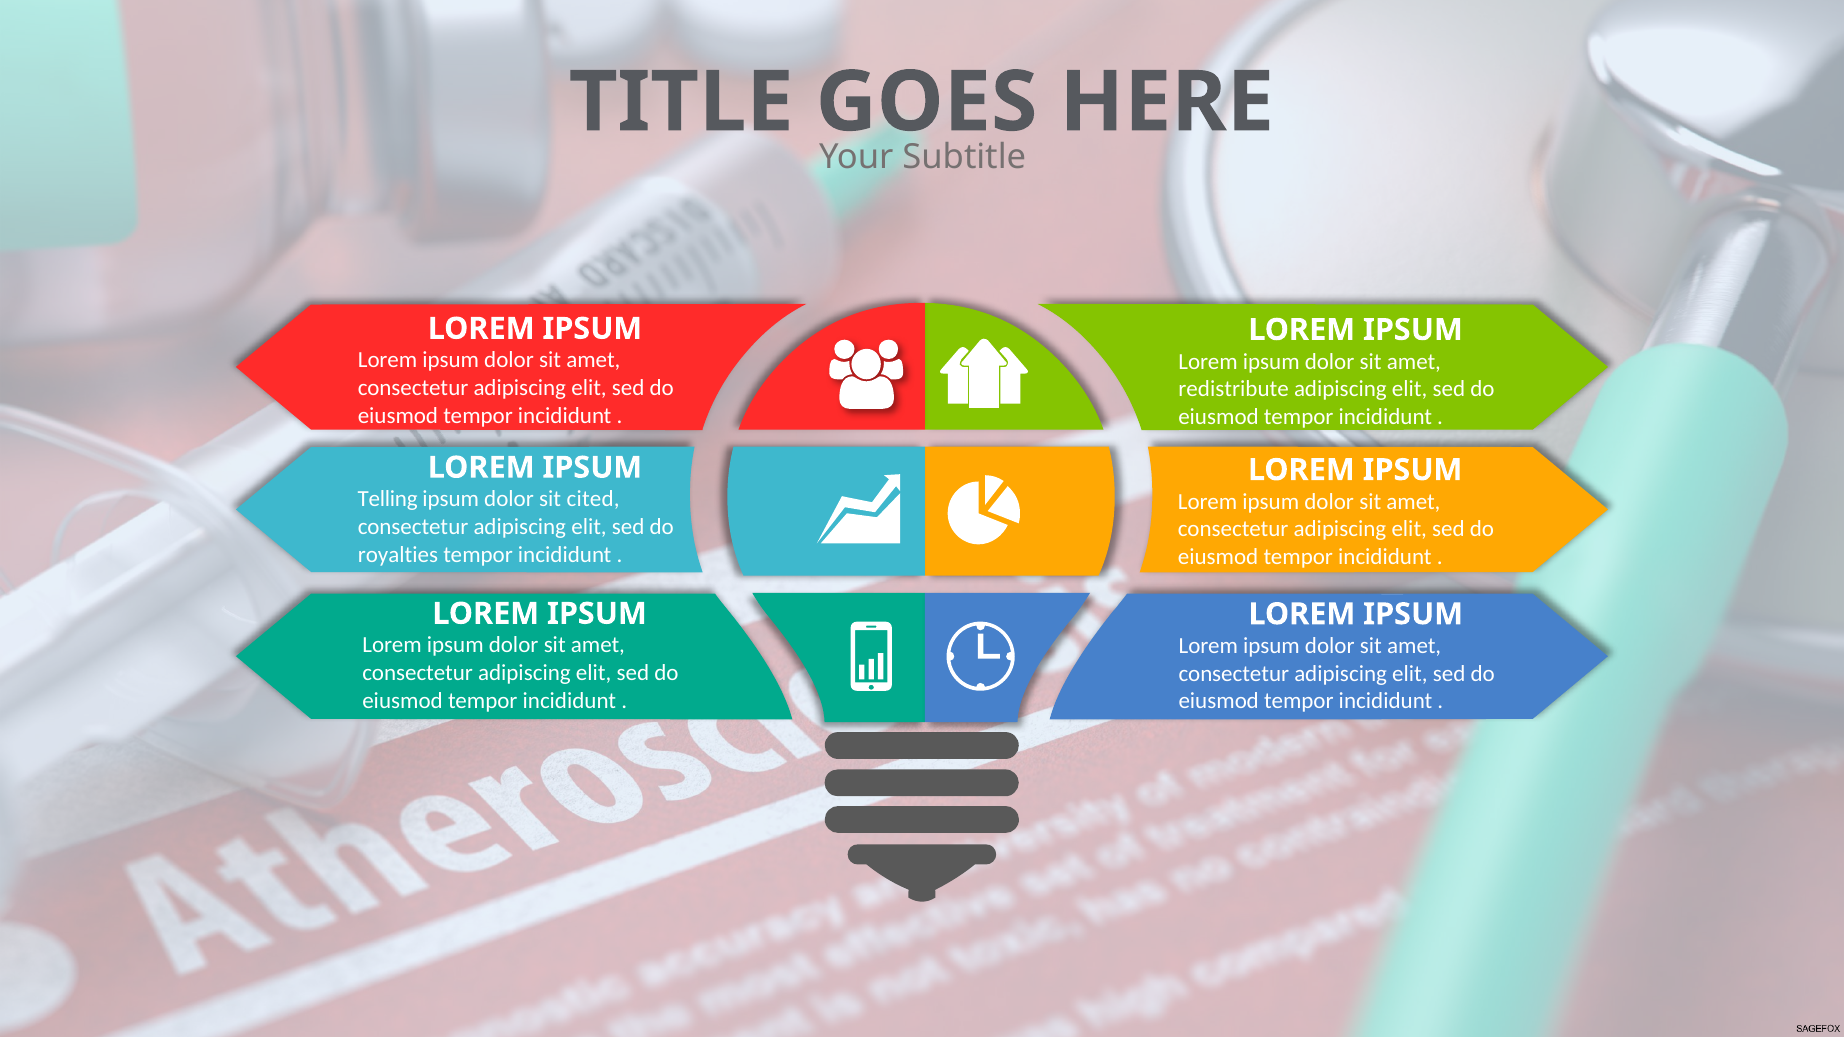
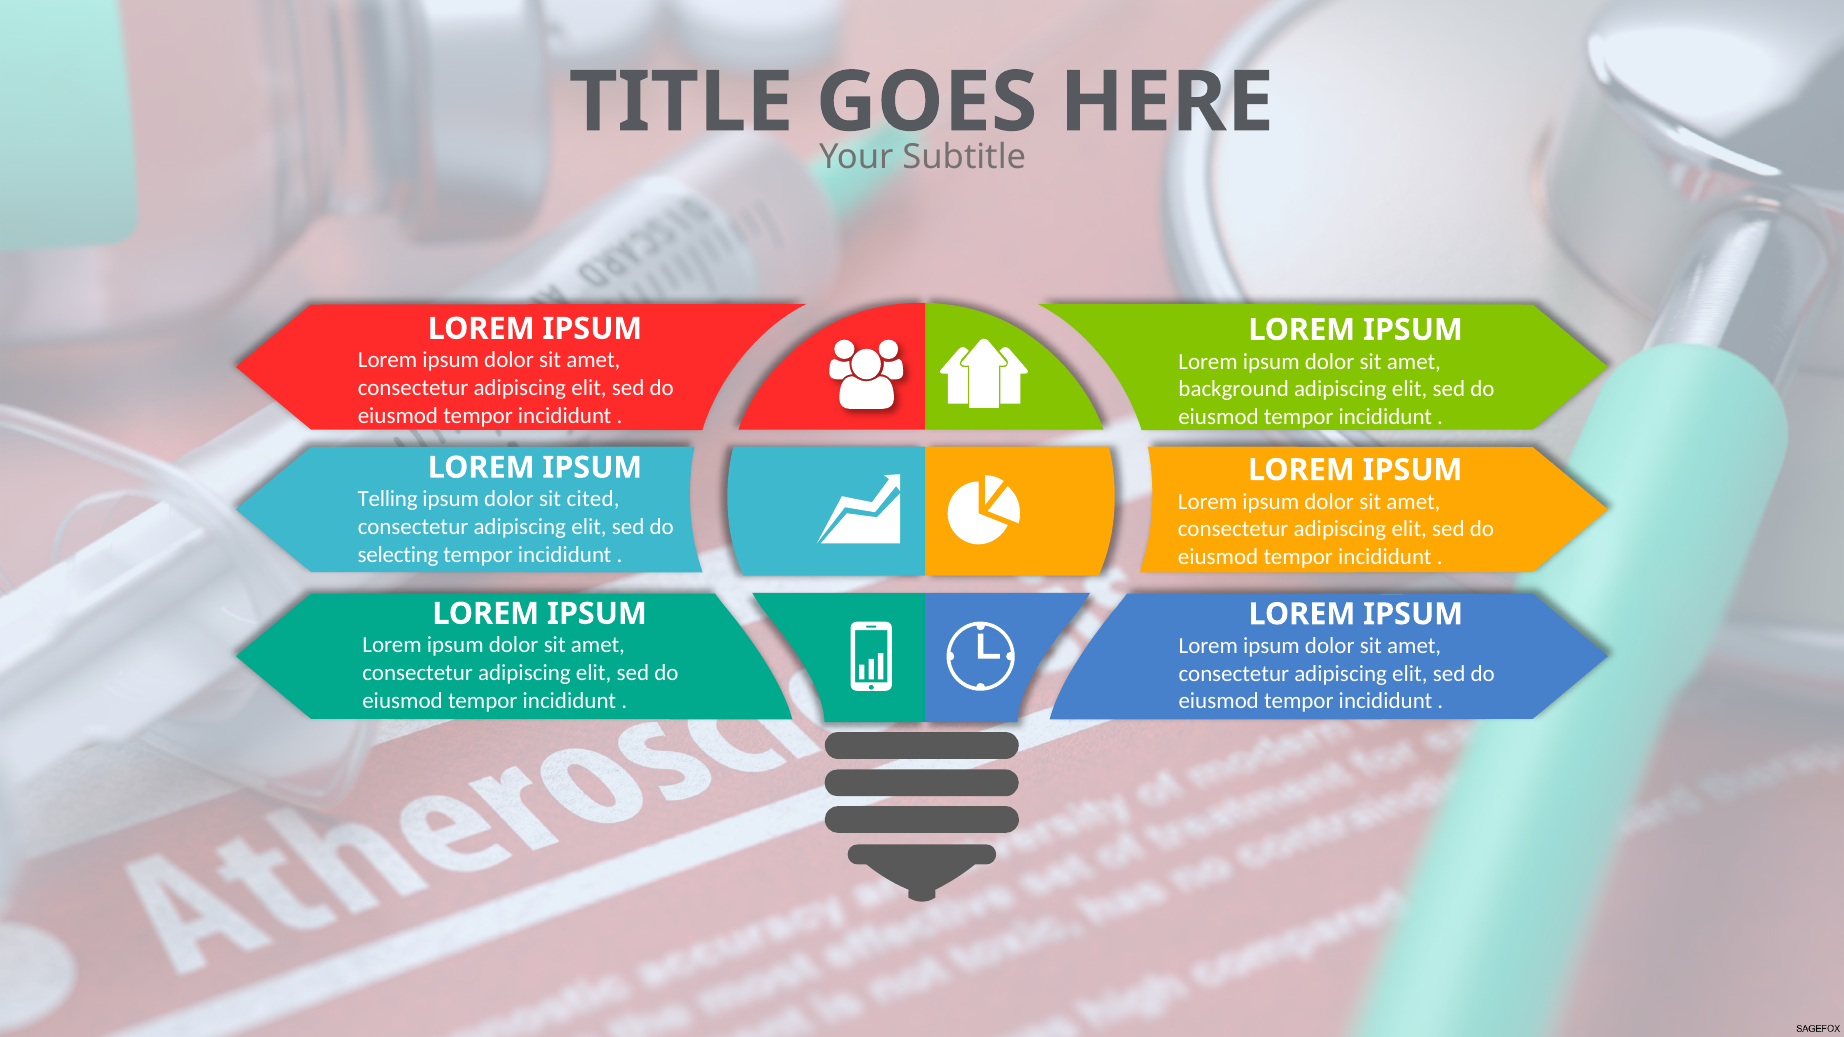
redistribute: redistribute -> background (1234, 389)
royalties: royalties -> selecting (398, 555)
